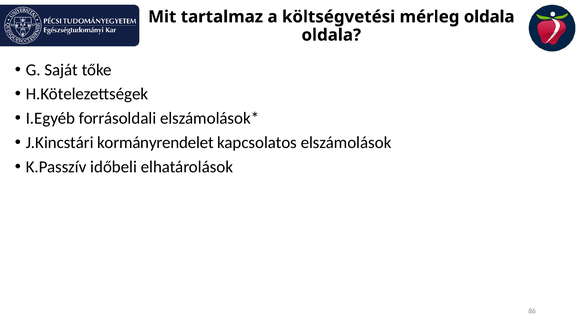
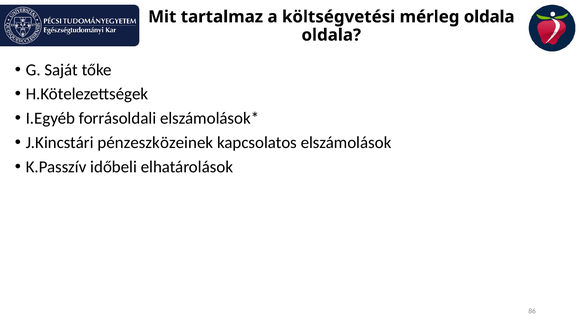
kormányrendelet: kormányrendelet -> pénzeszközeinek (155, 143)
